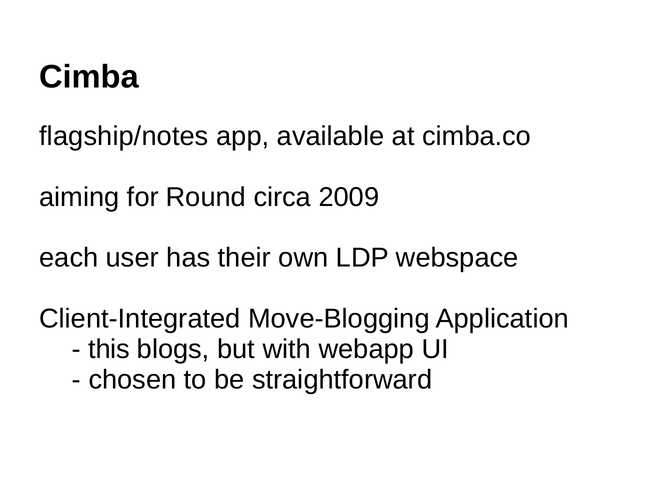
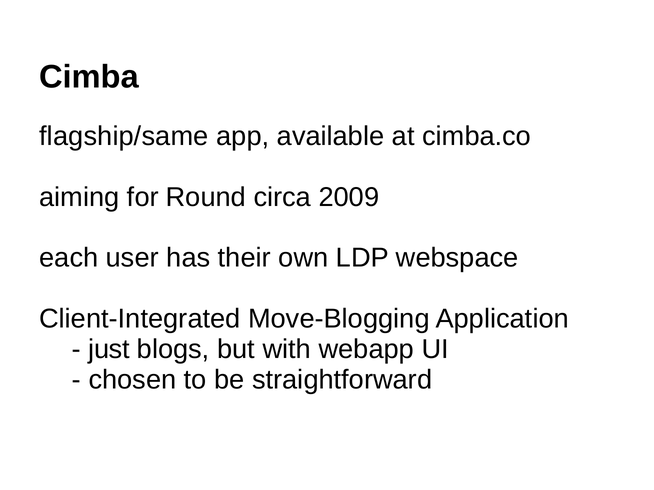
flagship/notes: flagship/notes -> flagship/same (124, 137)
this: this -> just (109, 350)
